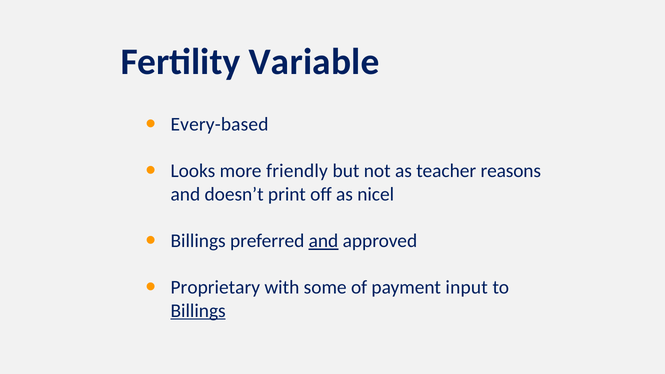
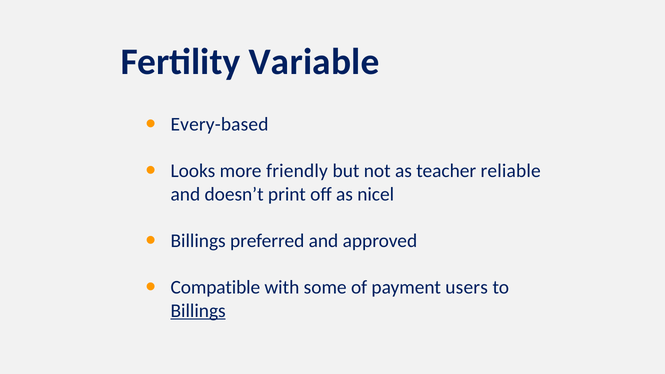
reasons: reasons -> reliable (511, 171)
and underline: present -> none (323, 241)
Proprietary: Proprietary -> Compatible (215, 287)
input: input -> users (467, 287)
